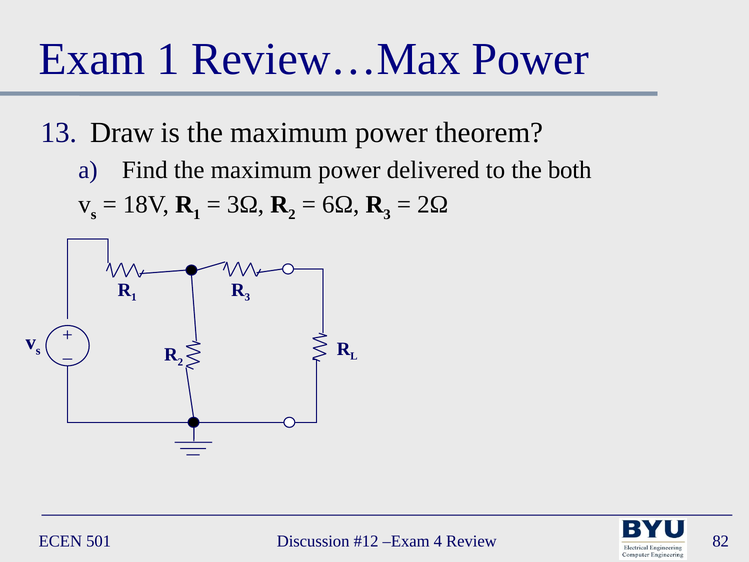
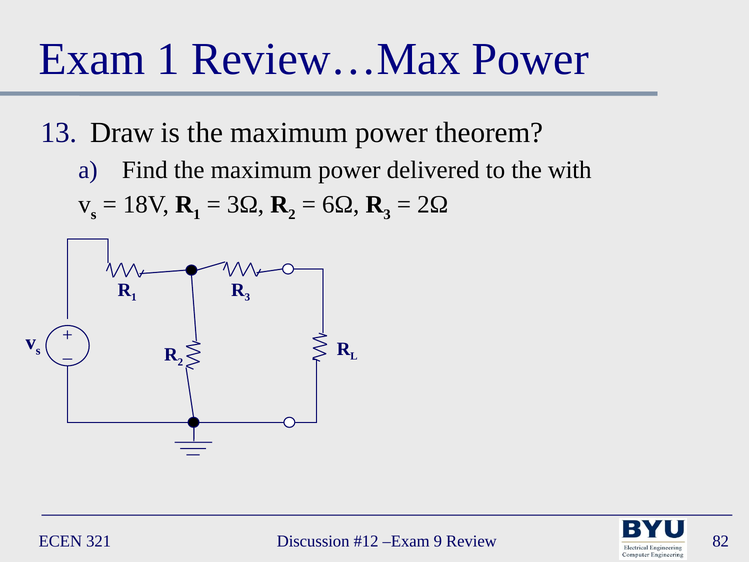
both: both -> with (570, 170)
501: 501 -> 321 (99, 541)
4: 4 -> 9 (438, 541)
